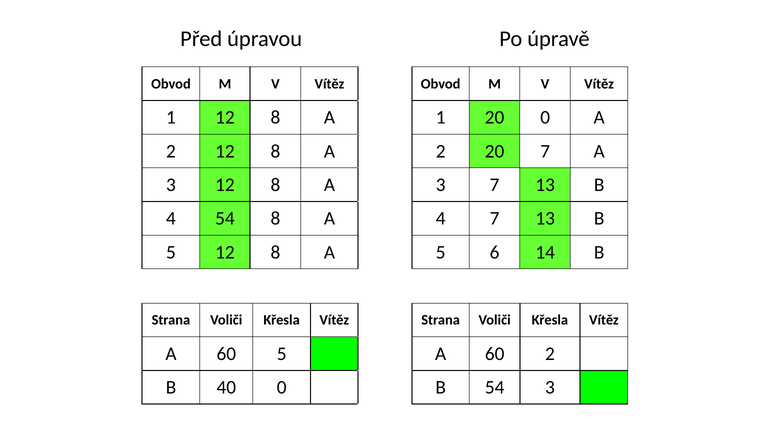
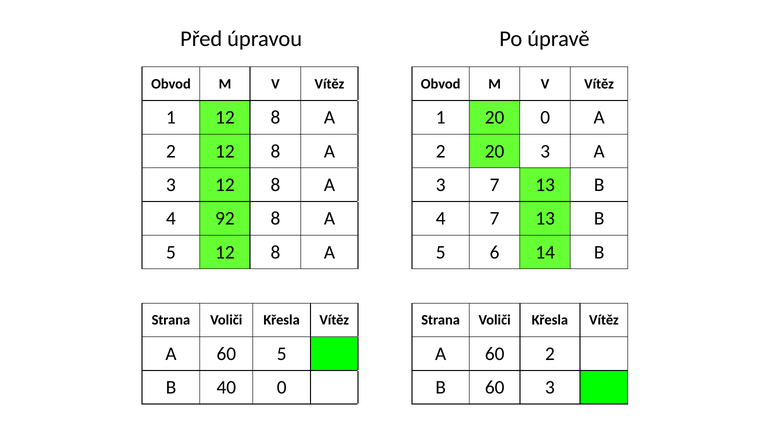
20 7: 7 -> 3 (545, 151)
4 54: 54 -> 92 (225, 219)
B 54: 54 -> 60 (495, 388)
